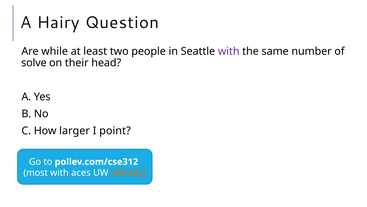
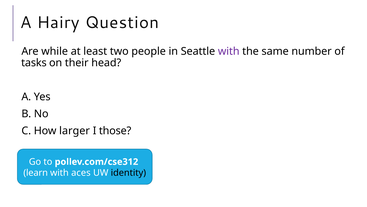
solve: solve -> tasks (34, 63)
point: point -> those (115, 130)
most: most -> learn (36, 172)
identity colour: orange -> black (128, 172)
